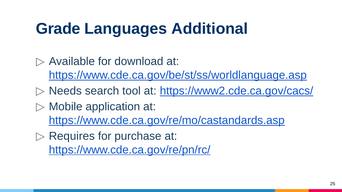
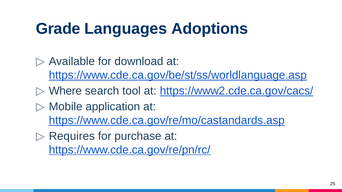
Additional: Additional -> Adoptions (210, 29)
Needs: Needs -> Where (65, 91)
